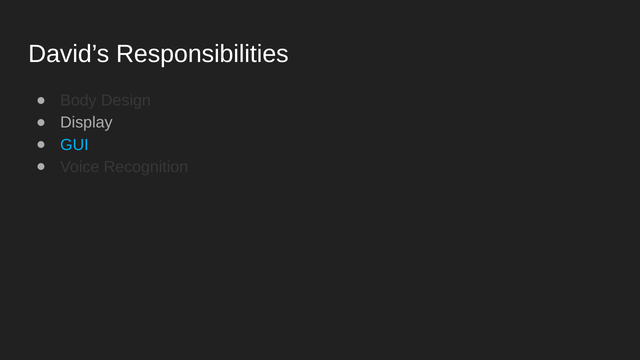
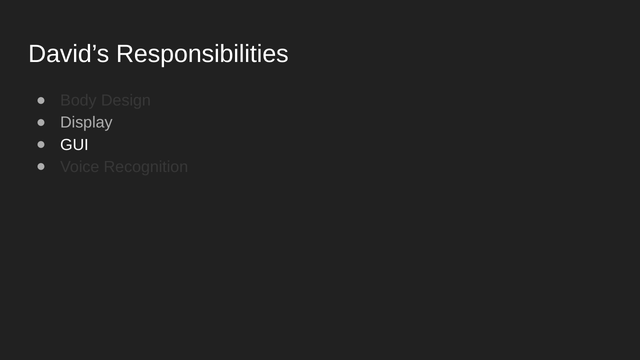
GUI colour: light blue -> white (74, 145)
